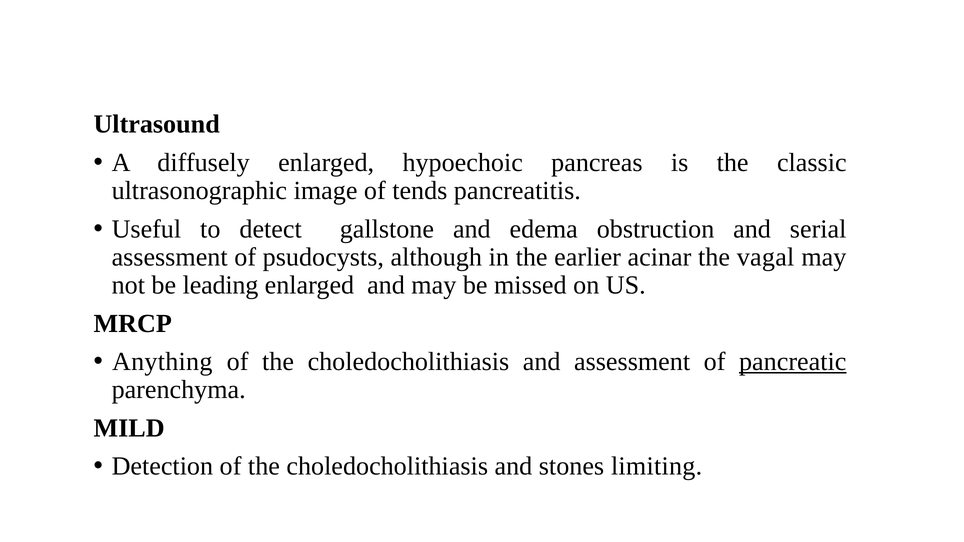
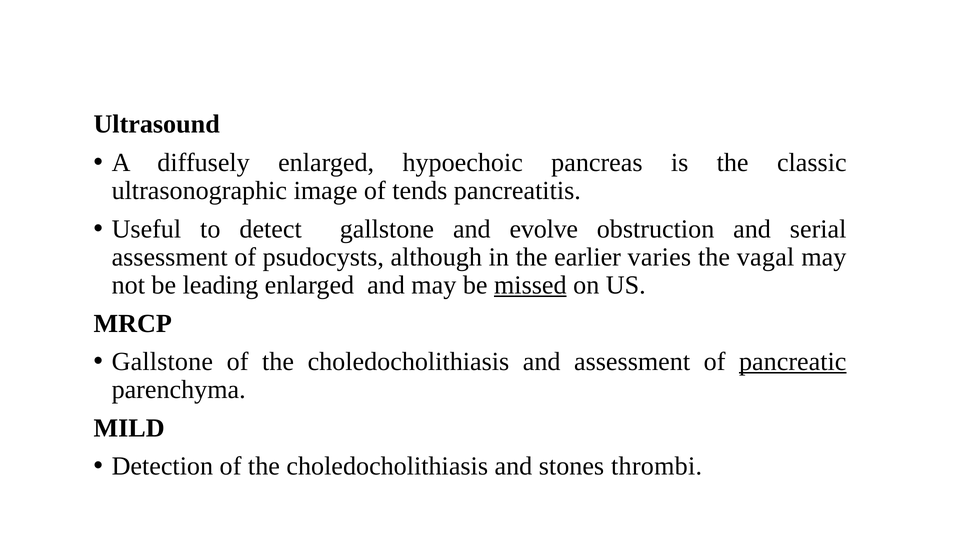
edema: edema -> evolve (544, 229)
acinar: acinar -> varies (659, 257)
missed underline: none -> present (530, 285)
Anything: Anything -> Gallstone (162, 362)
limiting: limiting -> thrombi (657, 466)
